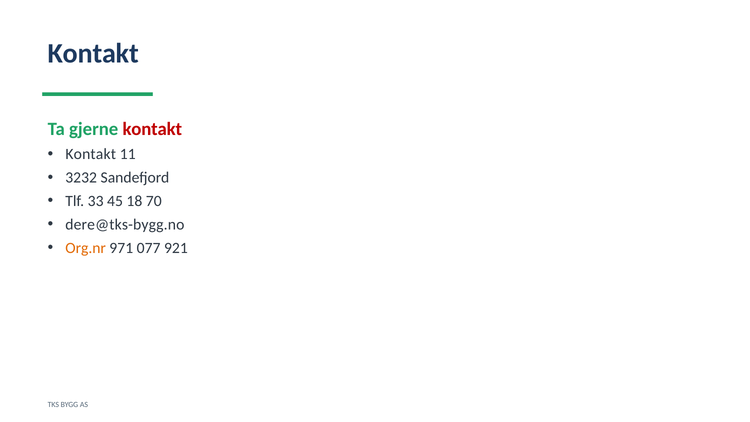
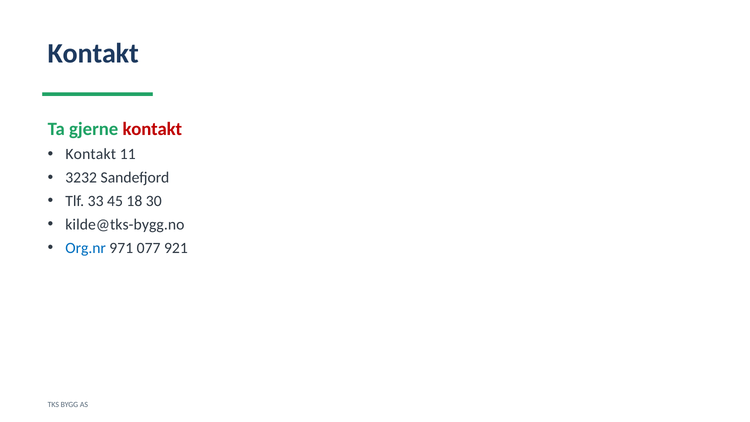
70: 70 -> 30 (154, 201)
dere@tks-bygg.no: dere@tks-bygg.no -> kilde@tks-bygg.no (125, 225)
Org.nr colour: orange -> blue (86, 248)
